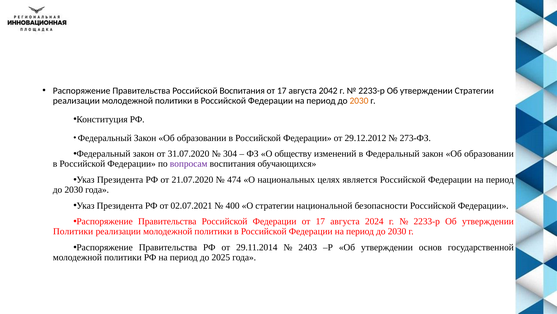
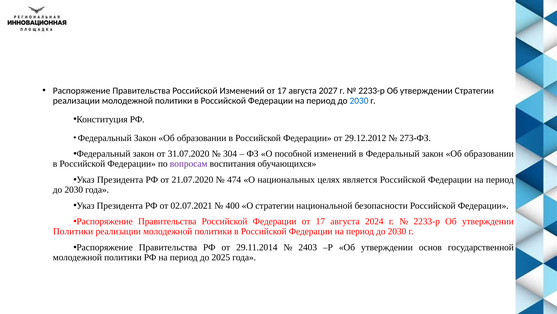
Российской Воспитания: Воспитания -> Изменений (242, 90)
2042: 2042 -> 2027 (328, 90)
2030 colour: orange -> blue (359, 100)
обществу: обществу -> пособной (293, 153)
